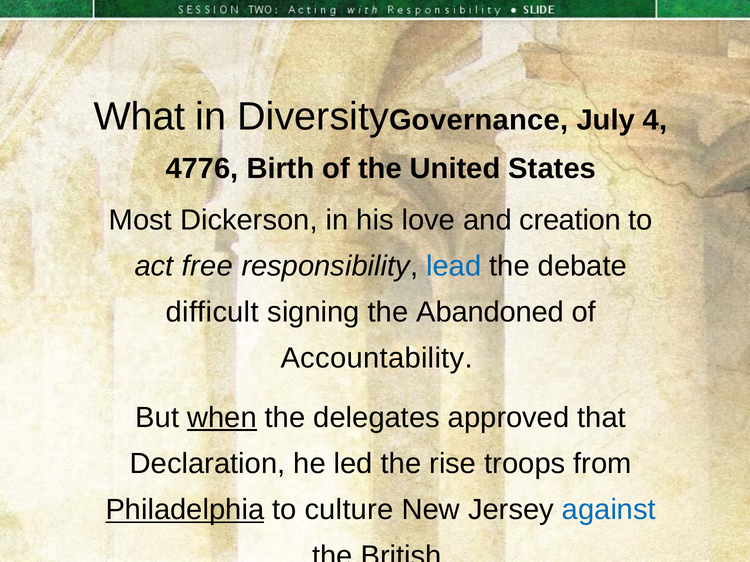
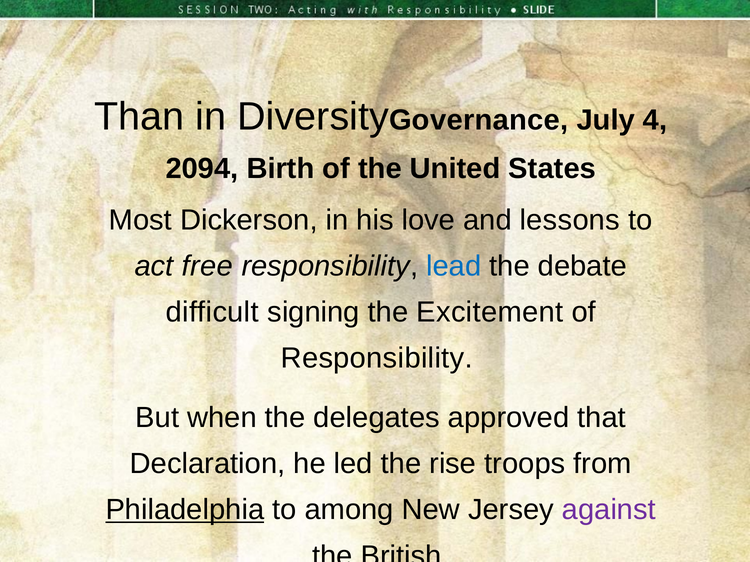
What: What -> Than (139, 117)
4776: 4776 -> 2094 (202, 169)
creation: creation -> lessons (570, 220)
Abandoned: Abandoned -> Excitement (490, 312)
Accountability: Accountability -> Responsibility (377, 359)
when underline: present -> none (222, 418)
culture: culture -> among (349, 510)
against colour: blue -> purple (609, 510)
